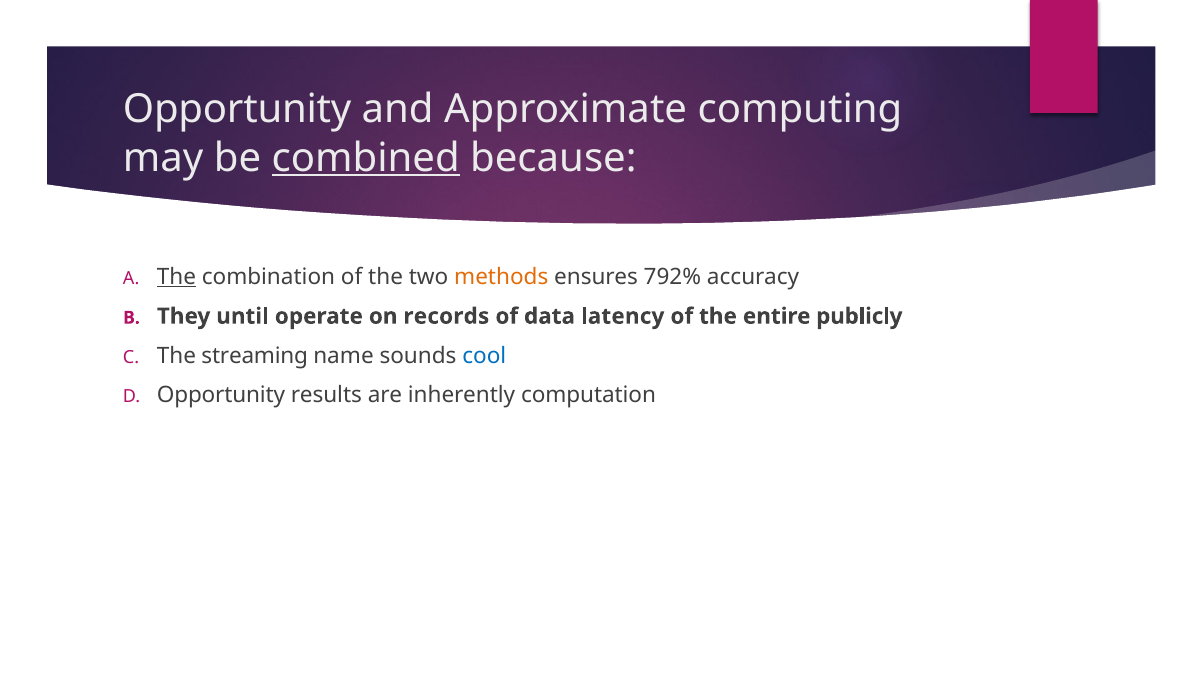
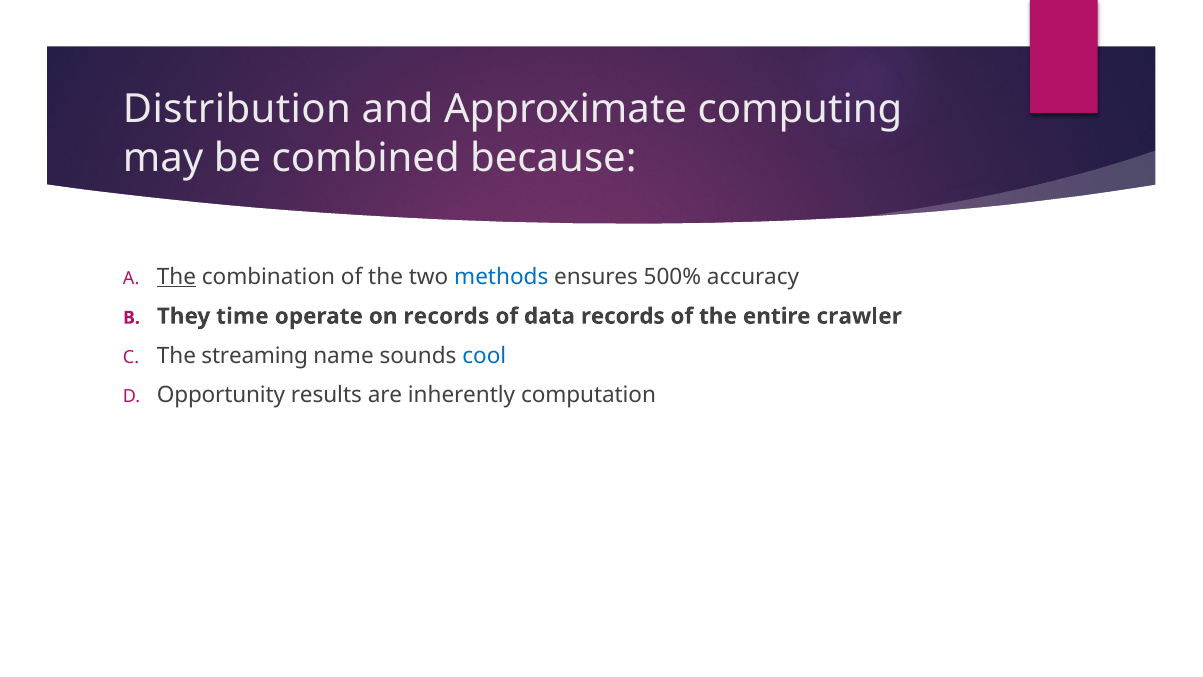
Opportunity: Opportunity -> Distribution (237, 110)
combined underline: present -> none (366, 158)
methods colour: orange -> blue (501, 277)
792%: 792% -> 500% (672, 277)
until: until -> time (242, 316)
data latency: latency -> records (623, 316)
publicly: publicly -> crawler (859, 316)
